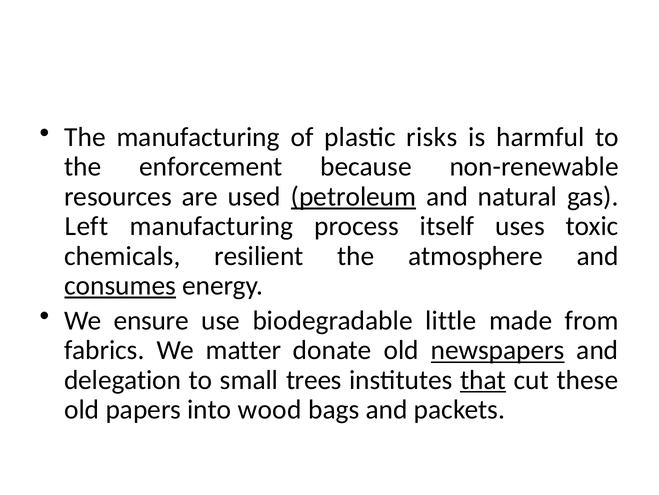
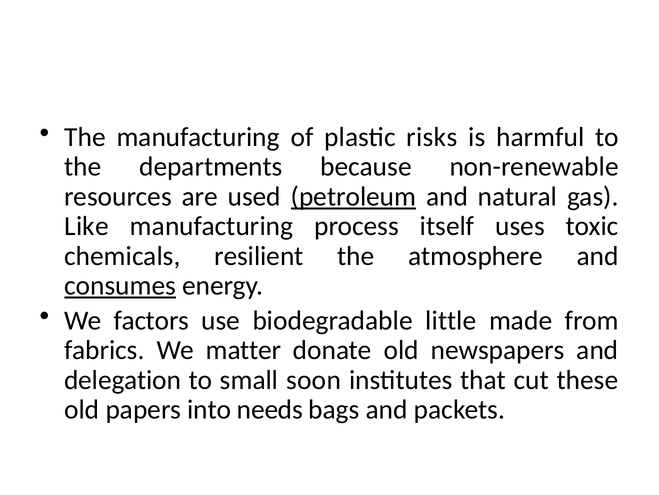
enforcement: enforcement -> departments (211, 167)
Left: Left -> Like (87, 226)
ensure: ensure -> factors (151, 320)
newspapers underline: present -> none (498, 350)
trees: trees -> soon (314, 380)
that underline: present -> none (483, 380)
wood: wood -> needs (270, 409)
